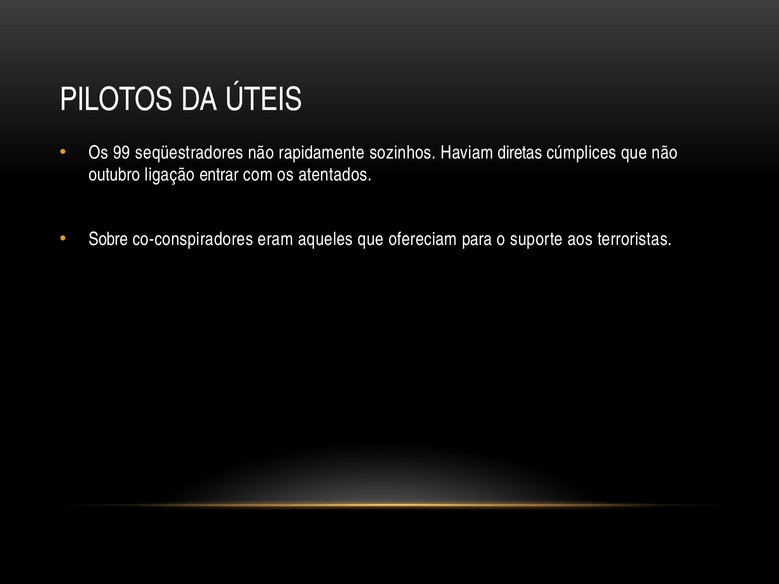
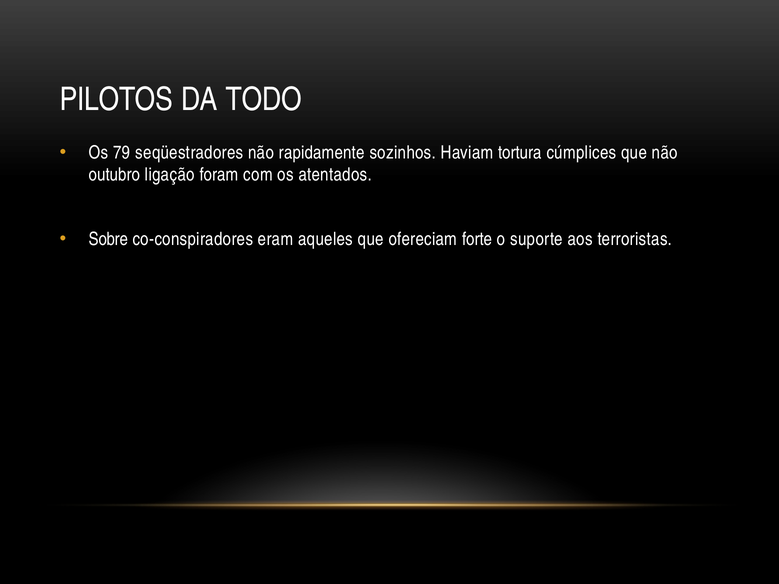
ÚTEIS: ÚTEIS -> TODO (264, 100)
99: 99 -> 79 (122, 153)
diretas: diretas -> tortura (520, 153)
entrar: entrar -> foram (219, 175)
para: para -> forte (477, 239)
